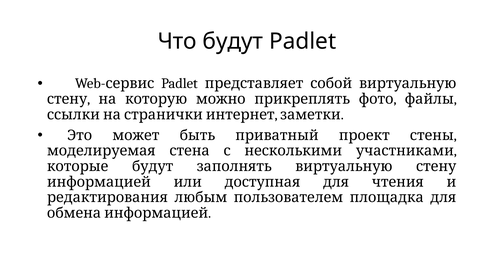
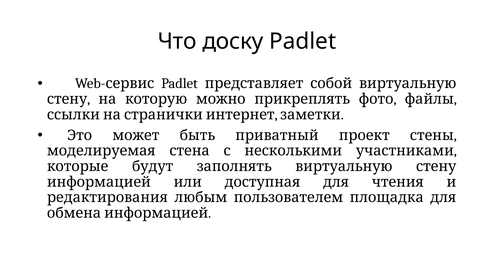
Что будут: будут -> доску (233, 41)
